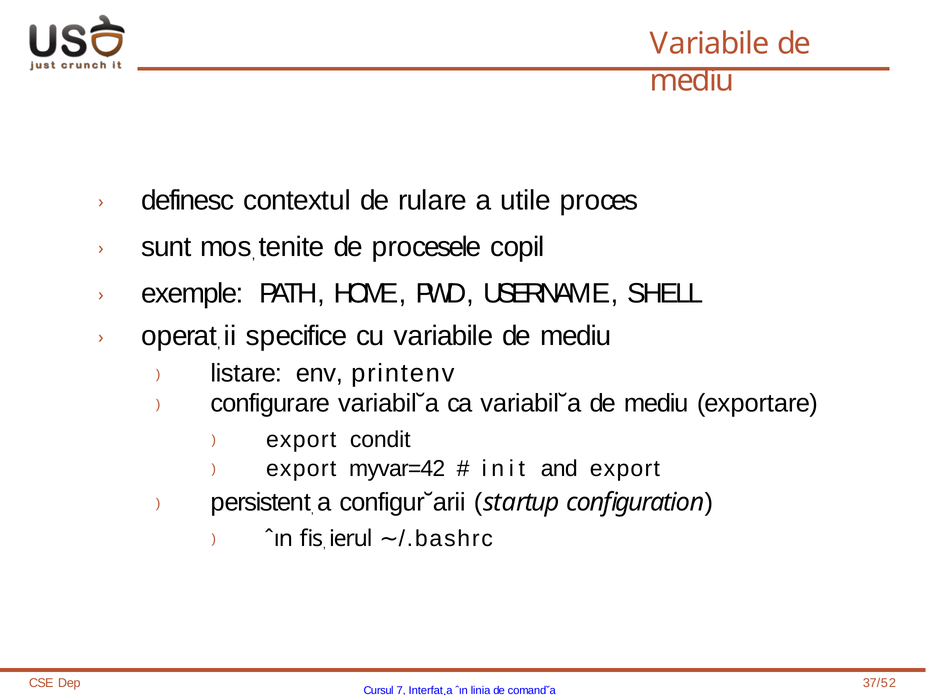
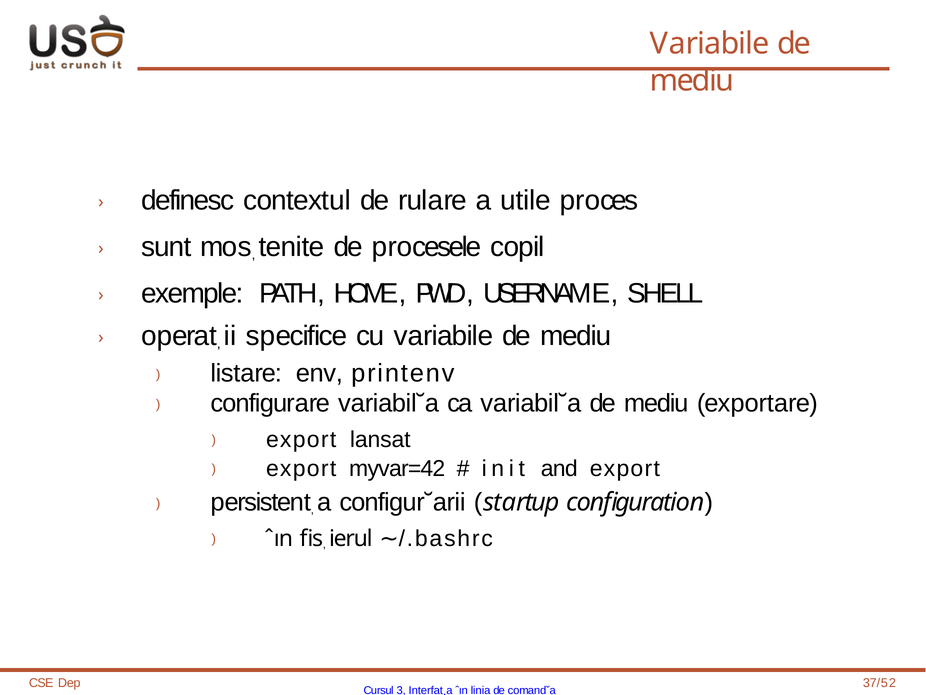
condit: condit -> lansat (380, 440)
7: 7 -> 3 (401, 691)
